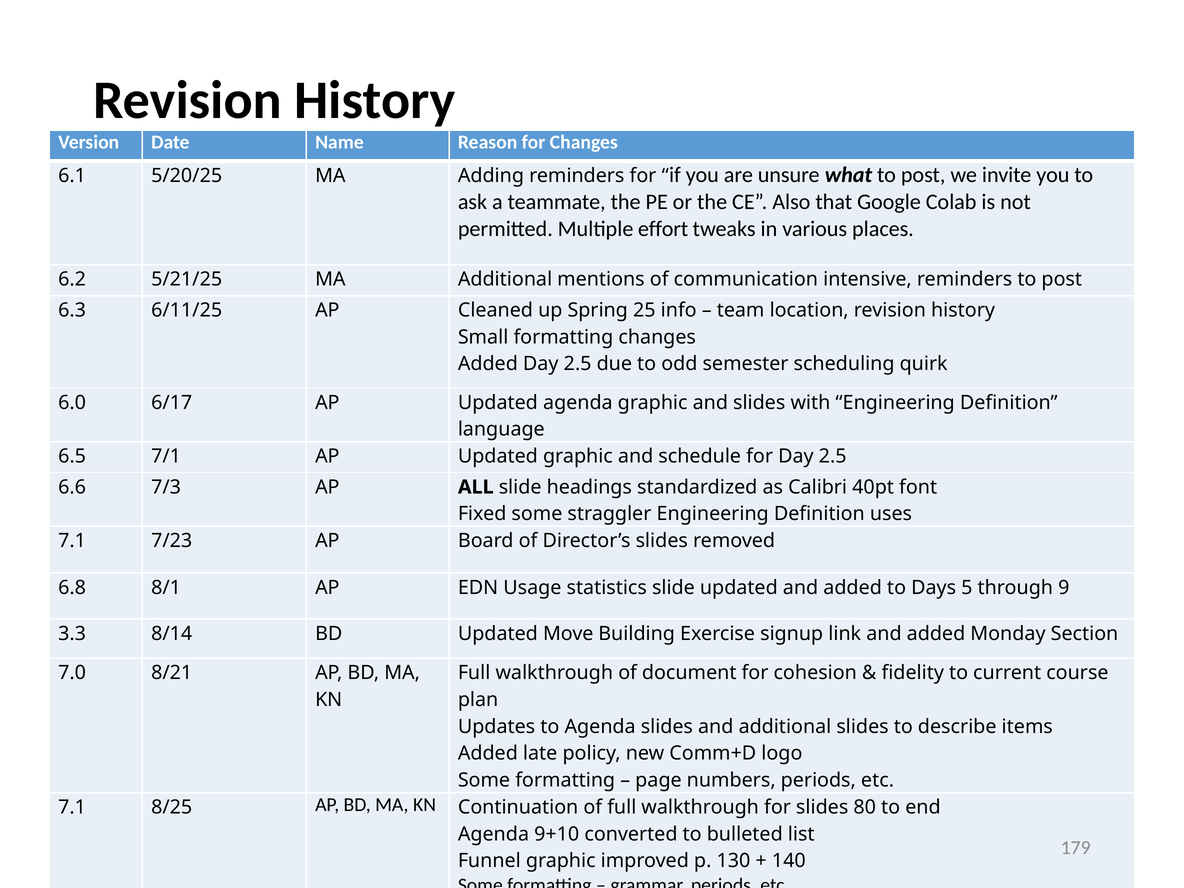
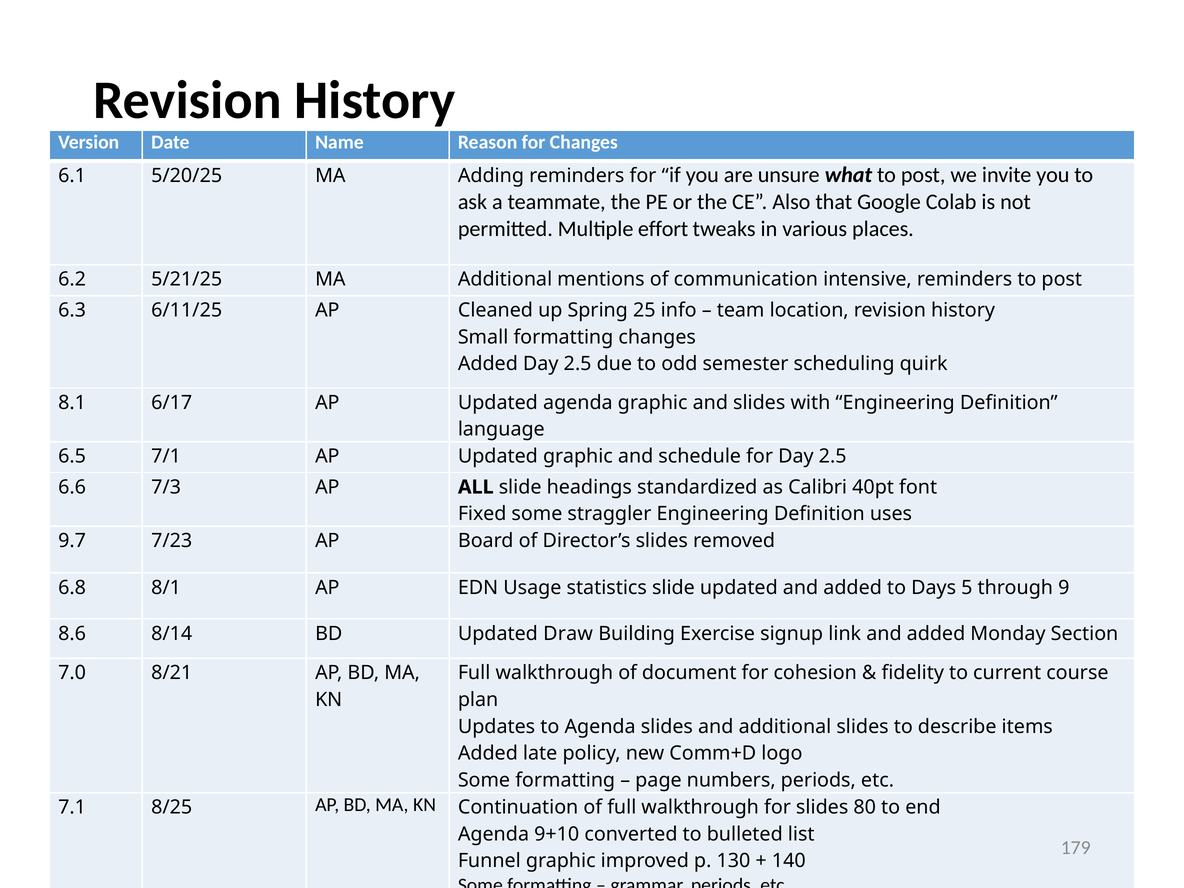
6.0: 6.0 -> 8.1 (72, 403)
7.1: 7.1 -> 9.7 (72, 541)
3.3: 3.3 -> 8.6 (72, 634)
Move: Move -> Draw (568, 634)
